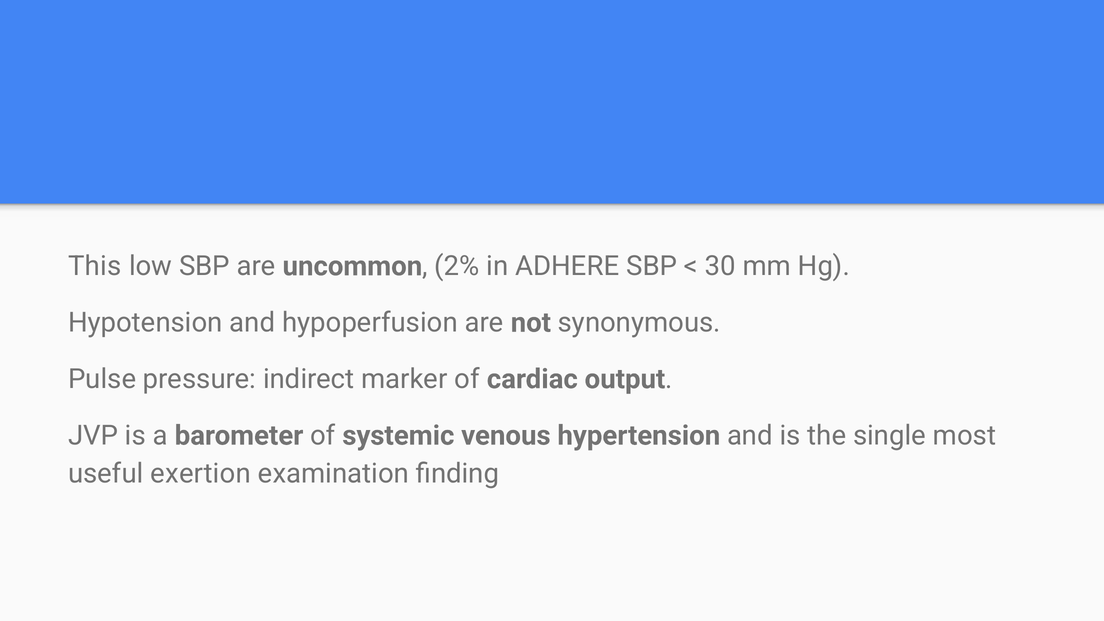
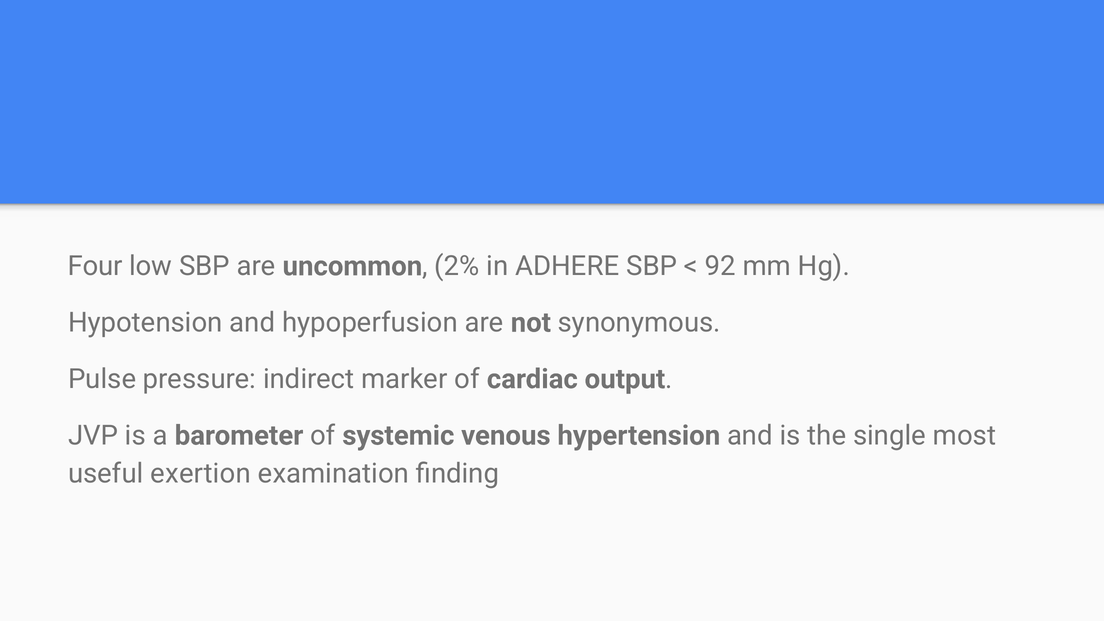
This: This -> Four (95, 266)
30: 30 -> 92 (720, 266)
